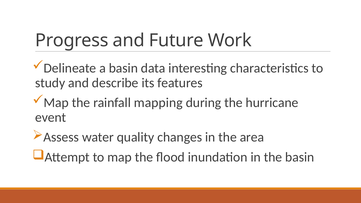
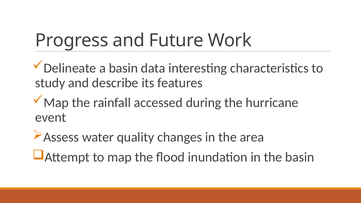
mapping: mapping -> accessed (158, 103)
